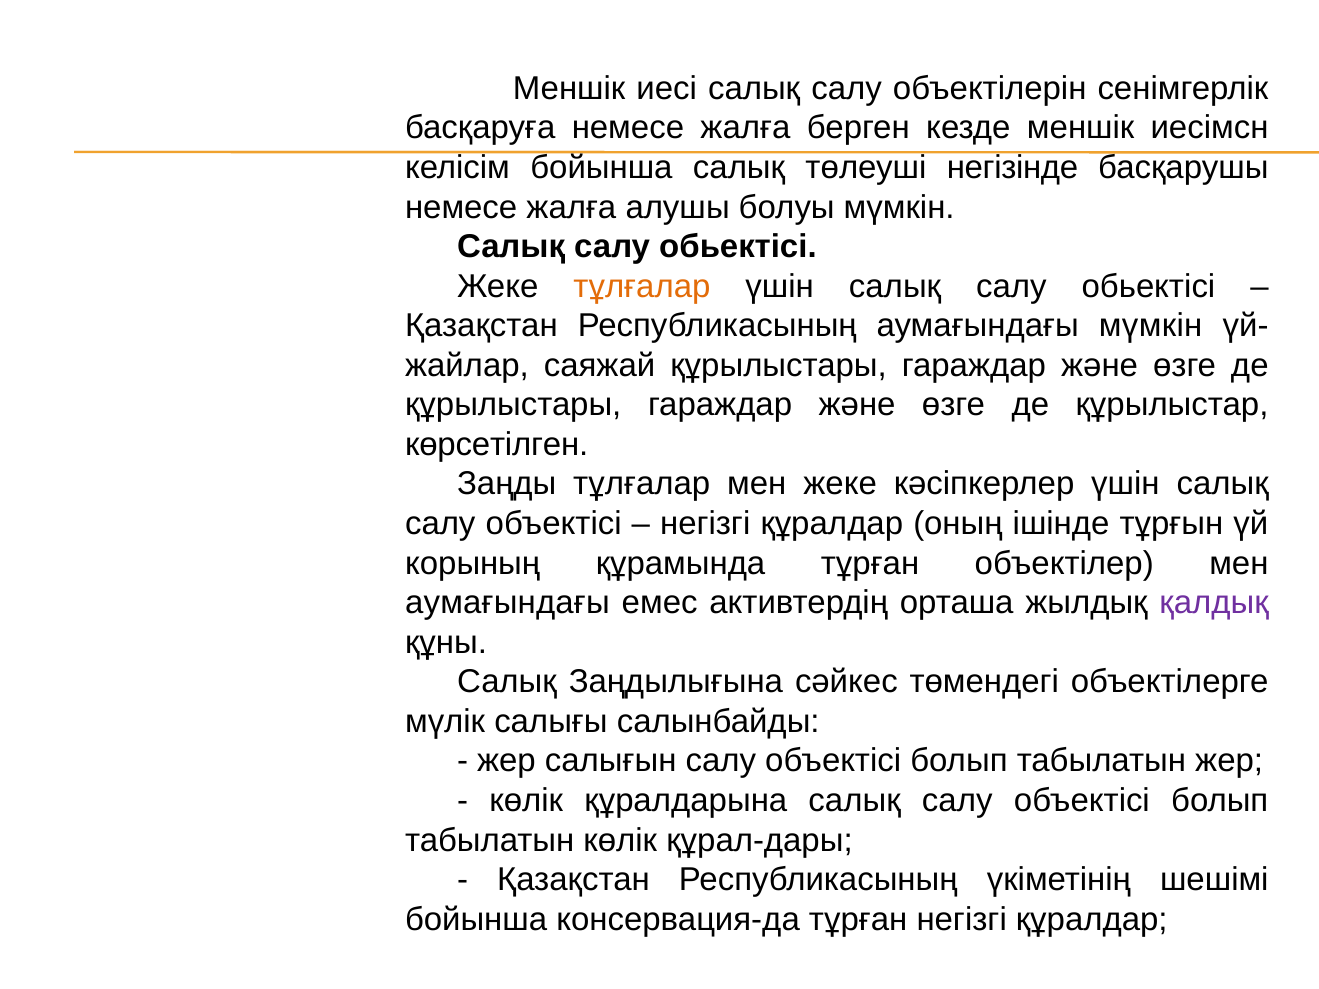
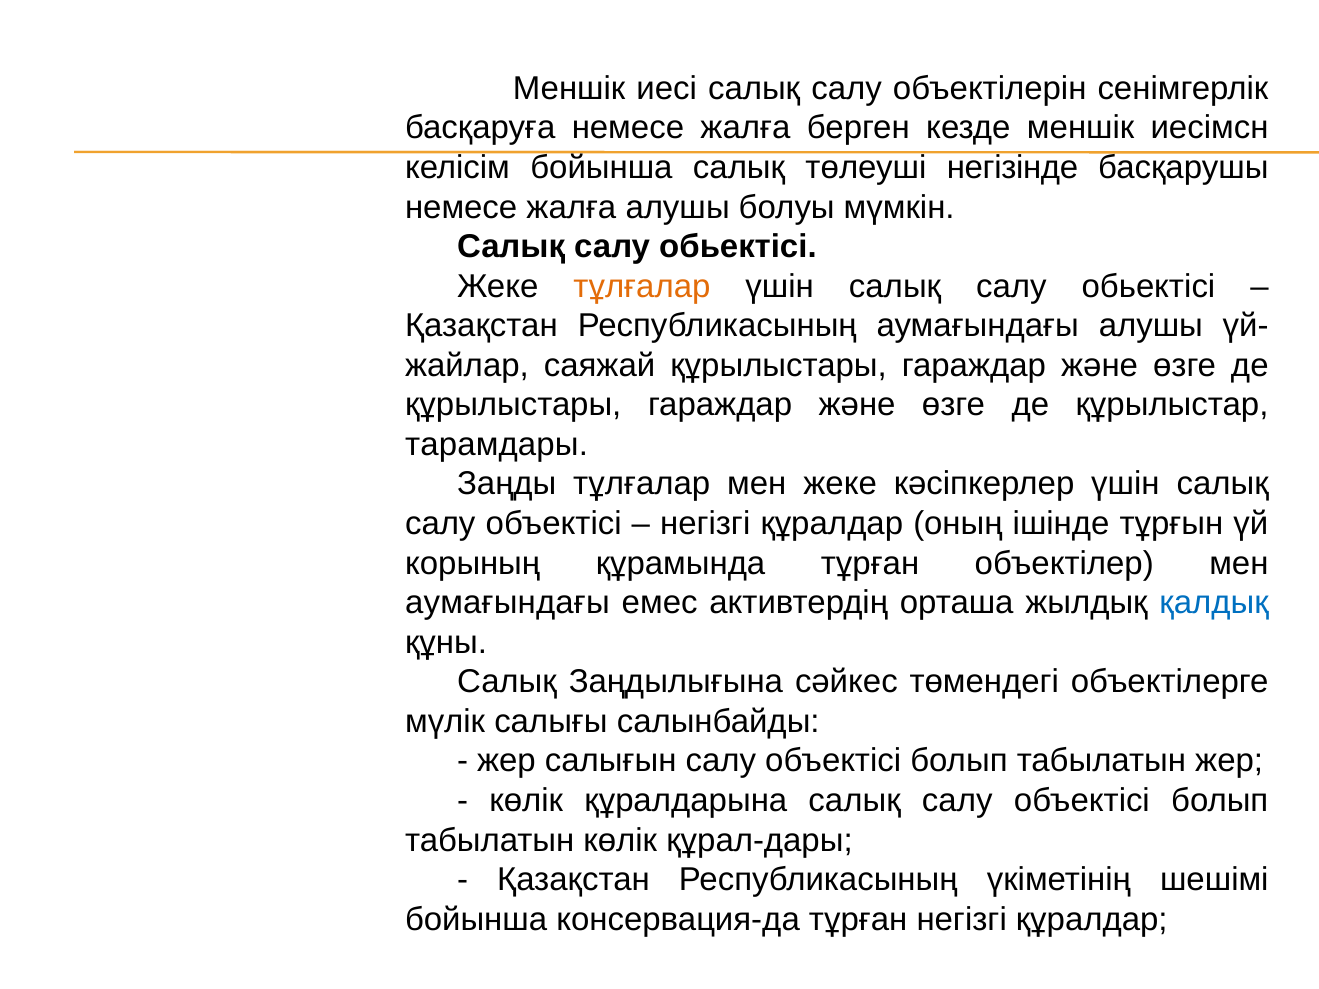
аумағындағы мүмкін: мүмкін -> алушы (1151, 326)
көрсетілген: көрсетілген -> тарамдары (497, 445)
қалдық colour: purple -> blue (1214, 603)
